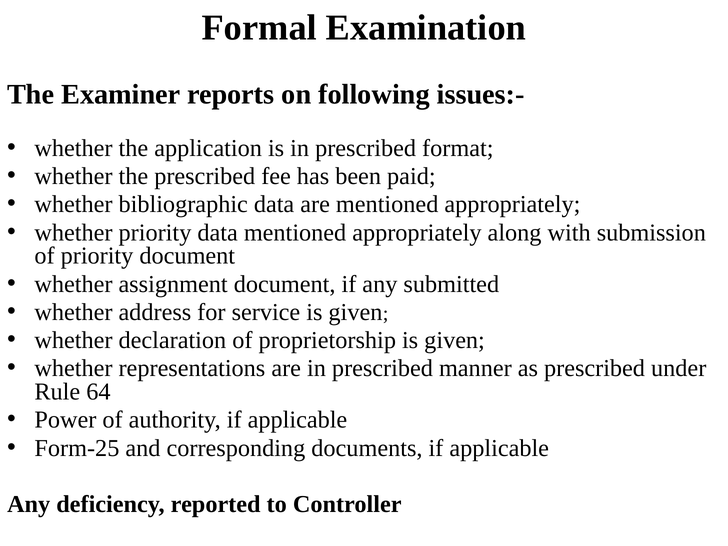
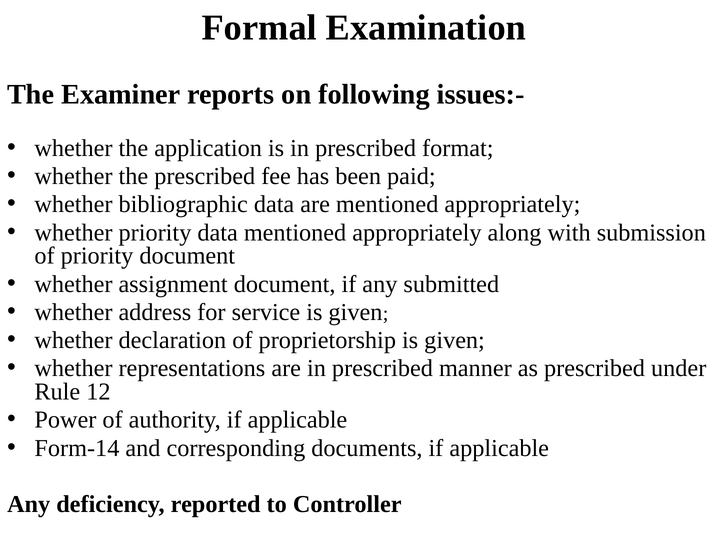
64: 64 -> 12 (98, 392)
Form-25: Form-25 -> Form-14 (77, 448)
